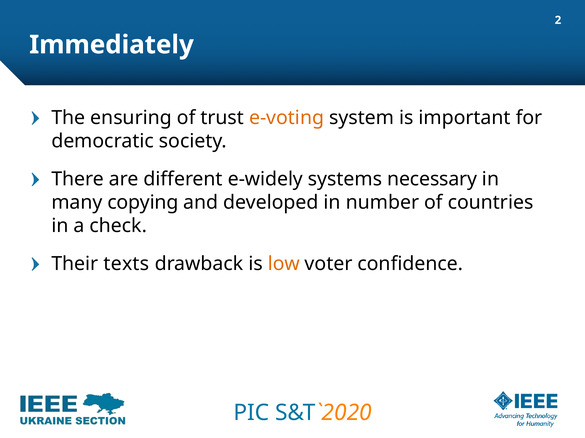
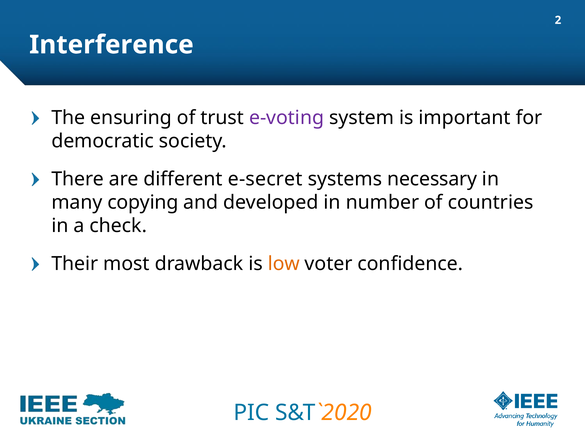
Immediately: Immediately -> Interference (111, 45)
e-voting colour: orange -> purple (287, 118)
e-widely: e-widely -> e-secret (265, 179)
texts: texts -> most (126, 264)
